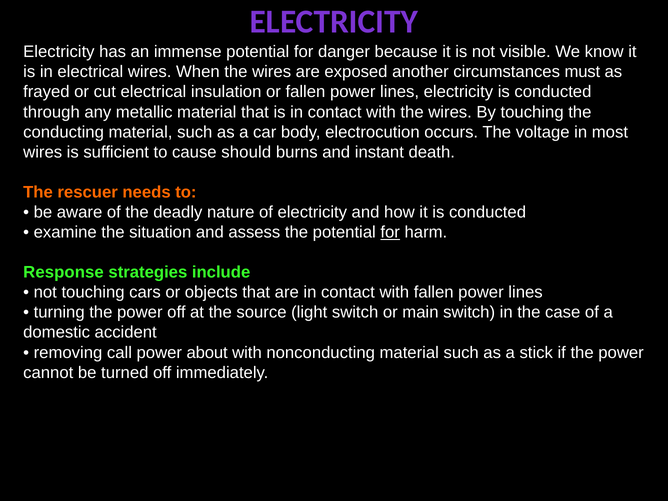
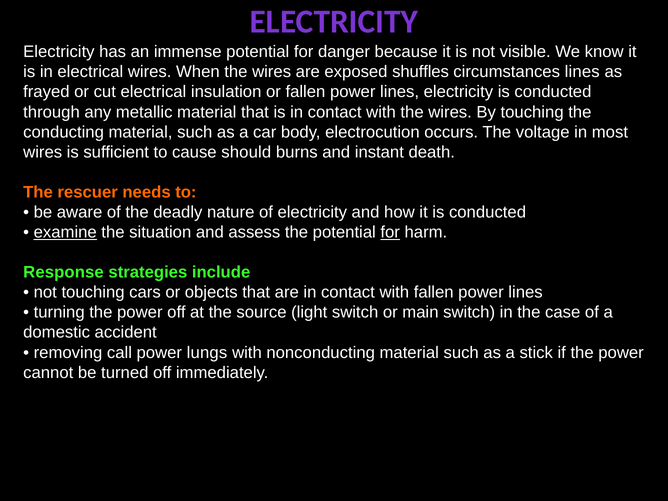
another: another -> shuffles (421, 72)
circumstances must: must -> lines (582, 72)
examine underline: none -> present (65, 232)
about: about -> lungs (207, 352)
